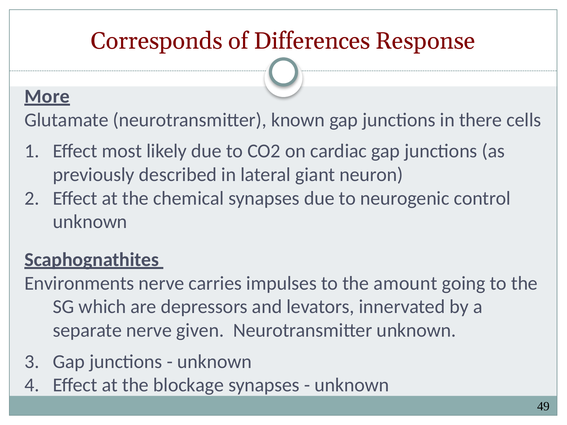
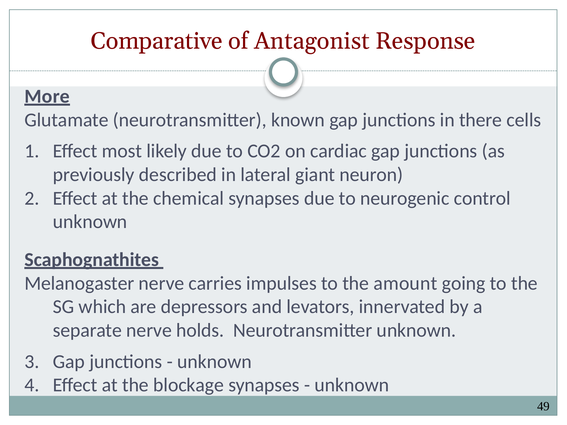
Corresponds: Corresponds -> Comparative (157, 41)
Differences: Differences -> Antagonist (312, 41)
Environments: Environments -> Melanogaster (79, 283)
given: given -> holds (200, 331)
